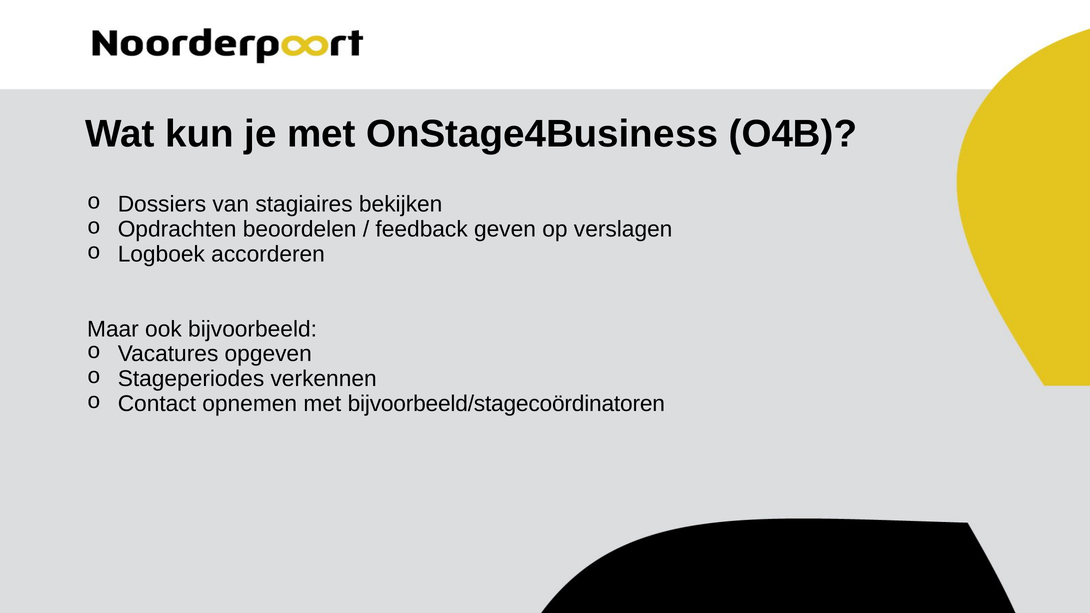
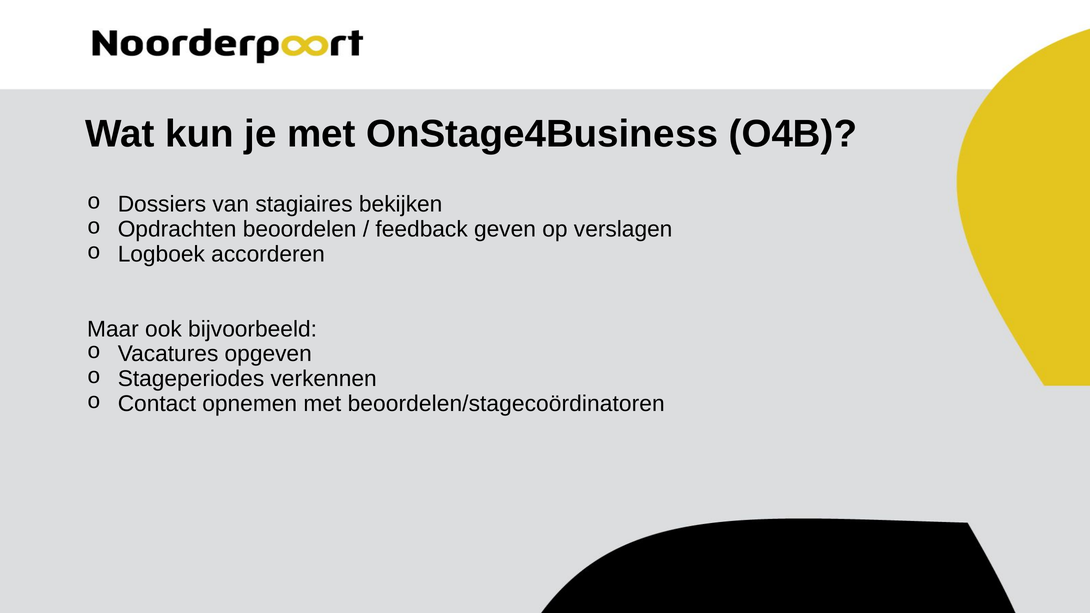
bijvoorbeeld/stagecoördinatoren: bijvoorbeeld/stagecoördinatoren -> beoordelen/stagecoördinatoren (506, 404)
